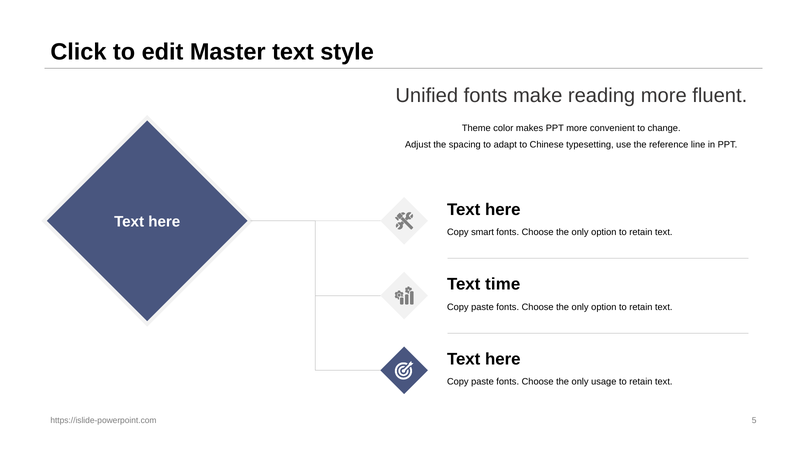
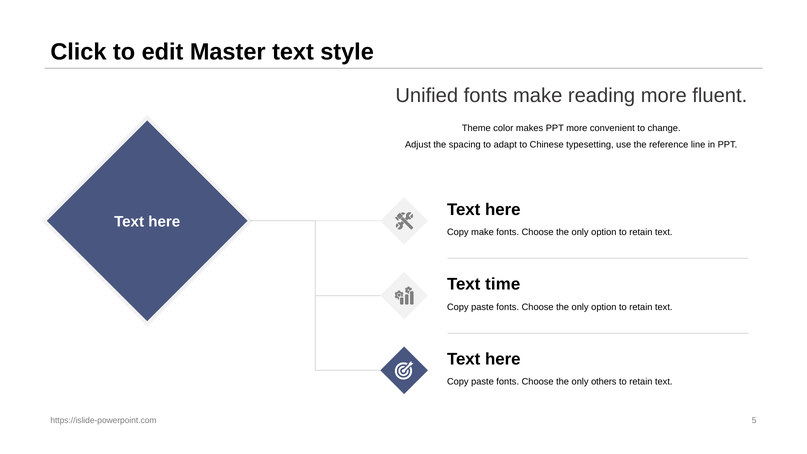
Copy smart: smart -> make (483, 232)
usage: usage -> others (604, 382)
